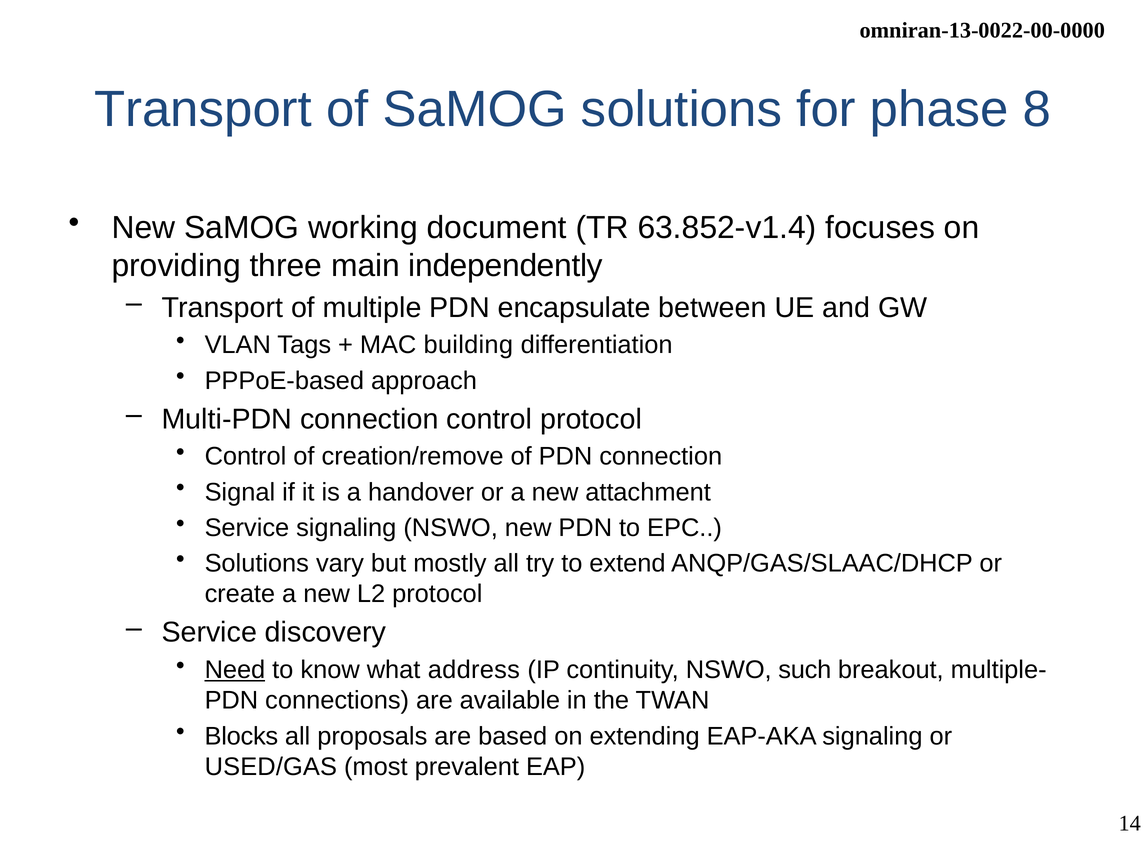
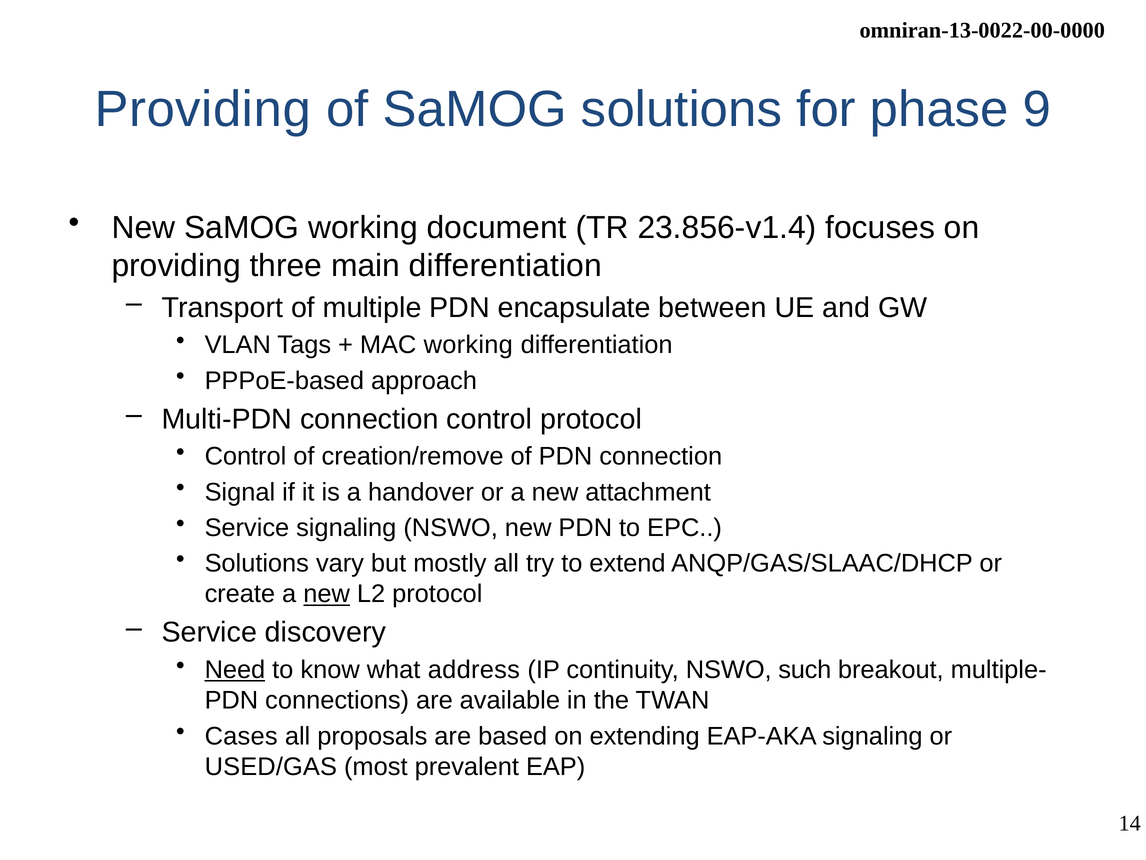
Transport: Transport -> Providing (203, 110)
8: 8 -> 9 (1037, 110)
63.852-v1.4: 63.852-v1.4 -> 23.856-v1.4 (727, 228)
main independently: independently -> differentiation (505, 266)
MAC building: building -> working (468, 345)
new underline: none -> present (327, 594)
Blocks: Blocks -> Cases (241, 736)
